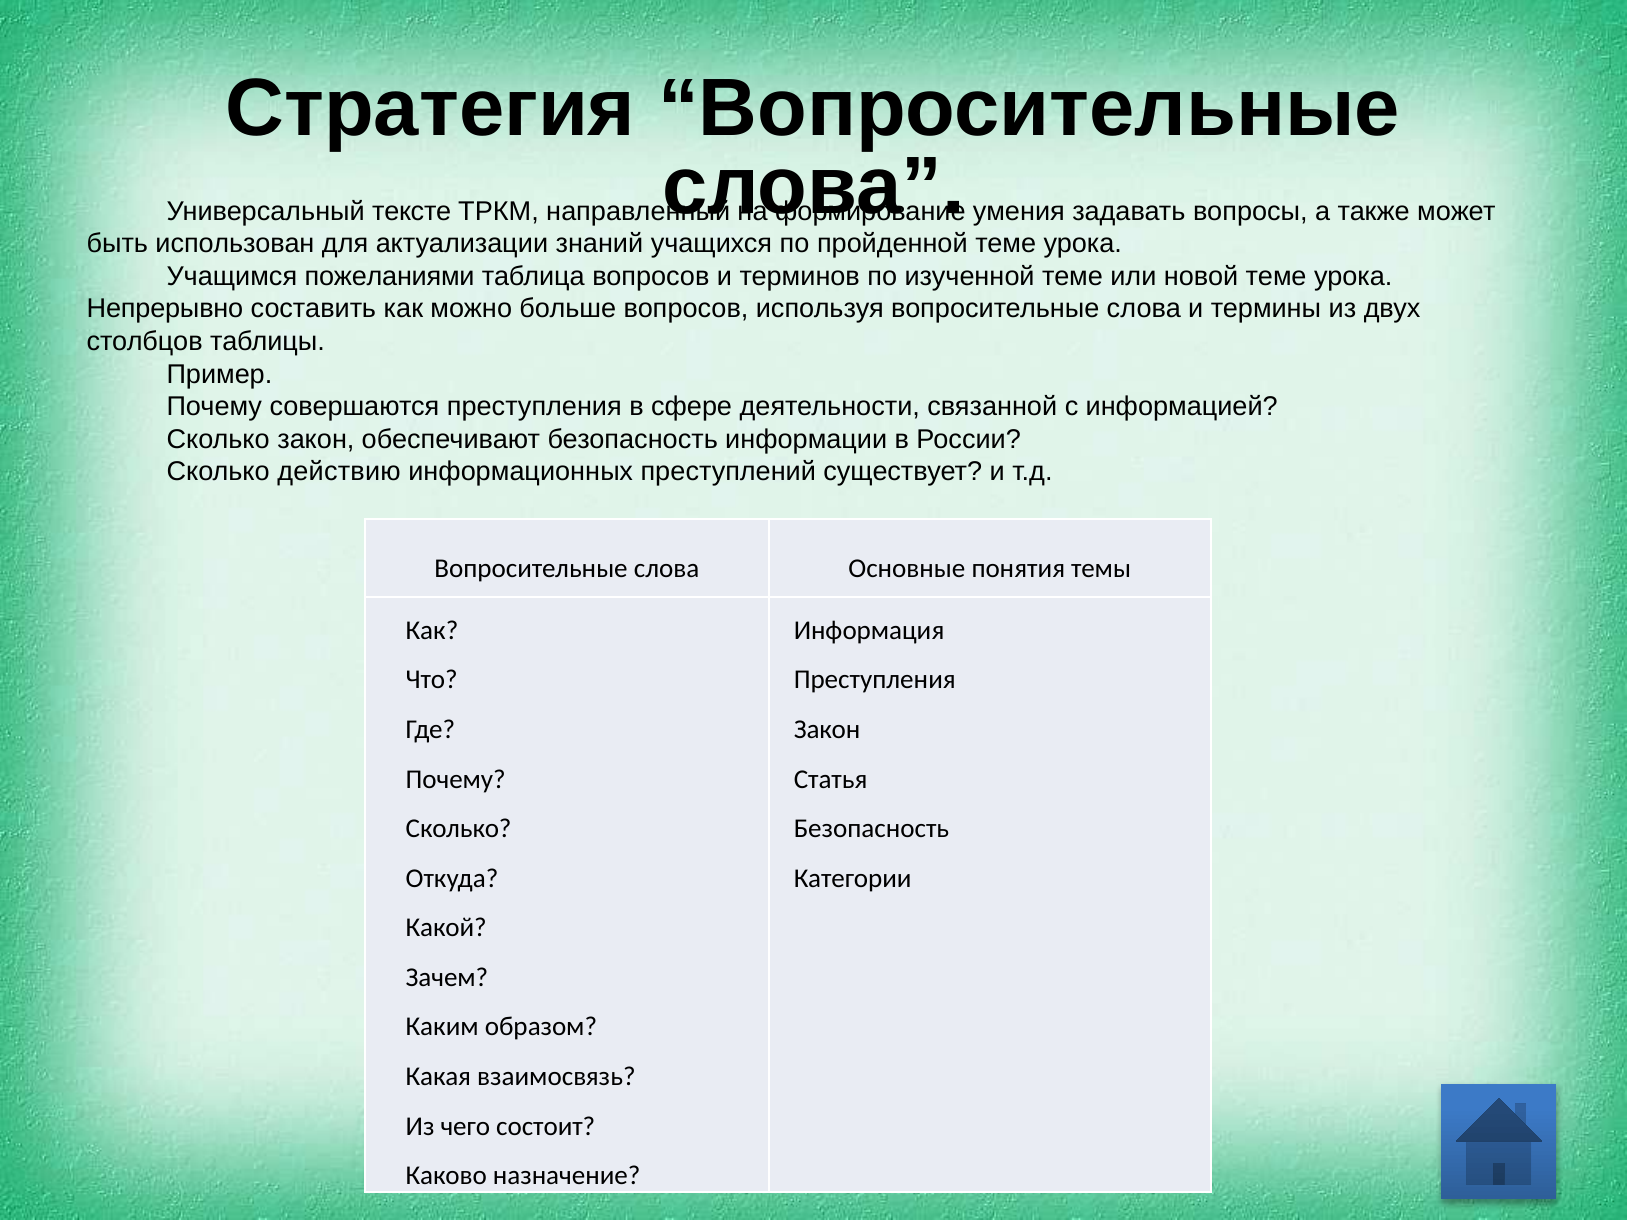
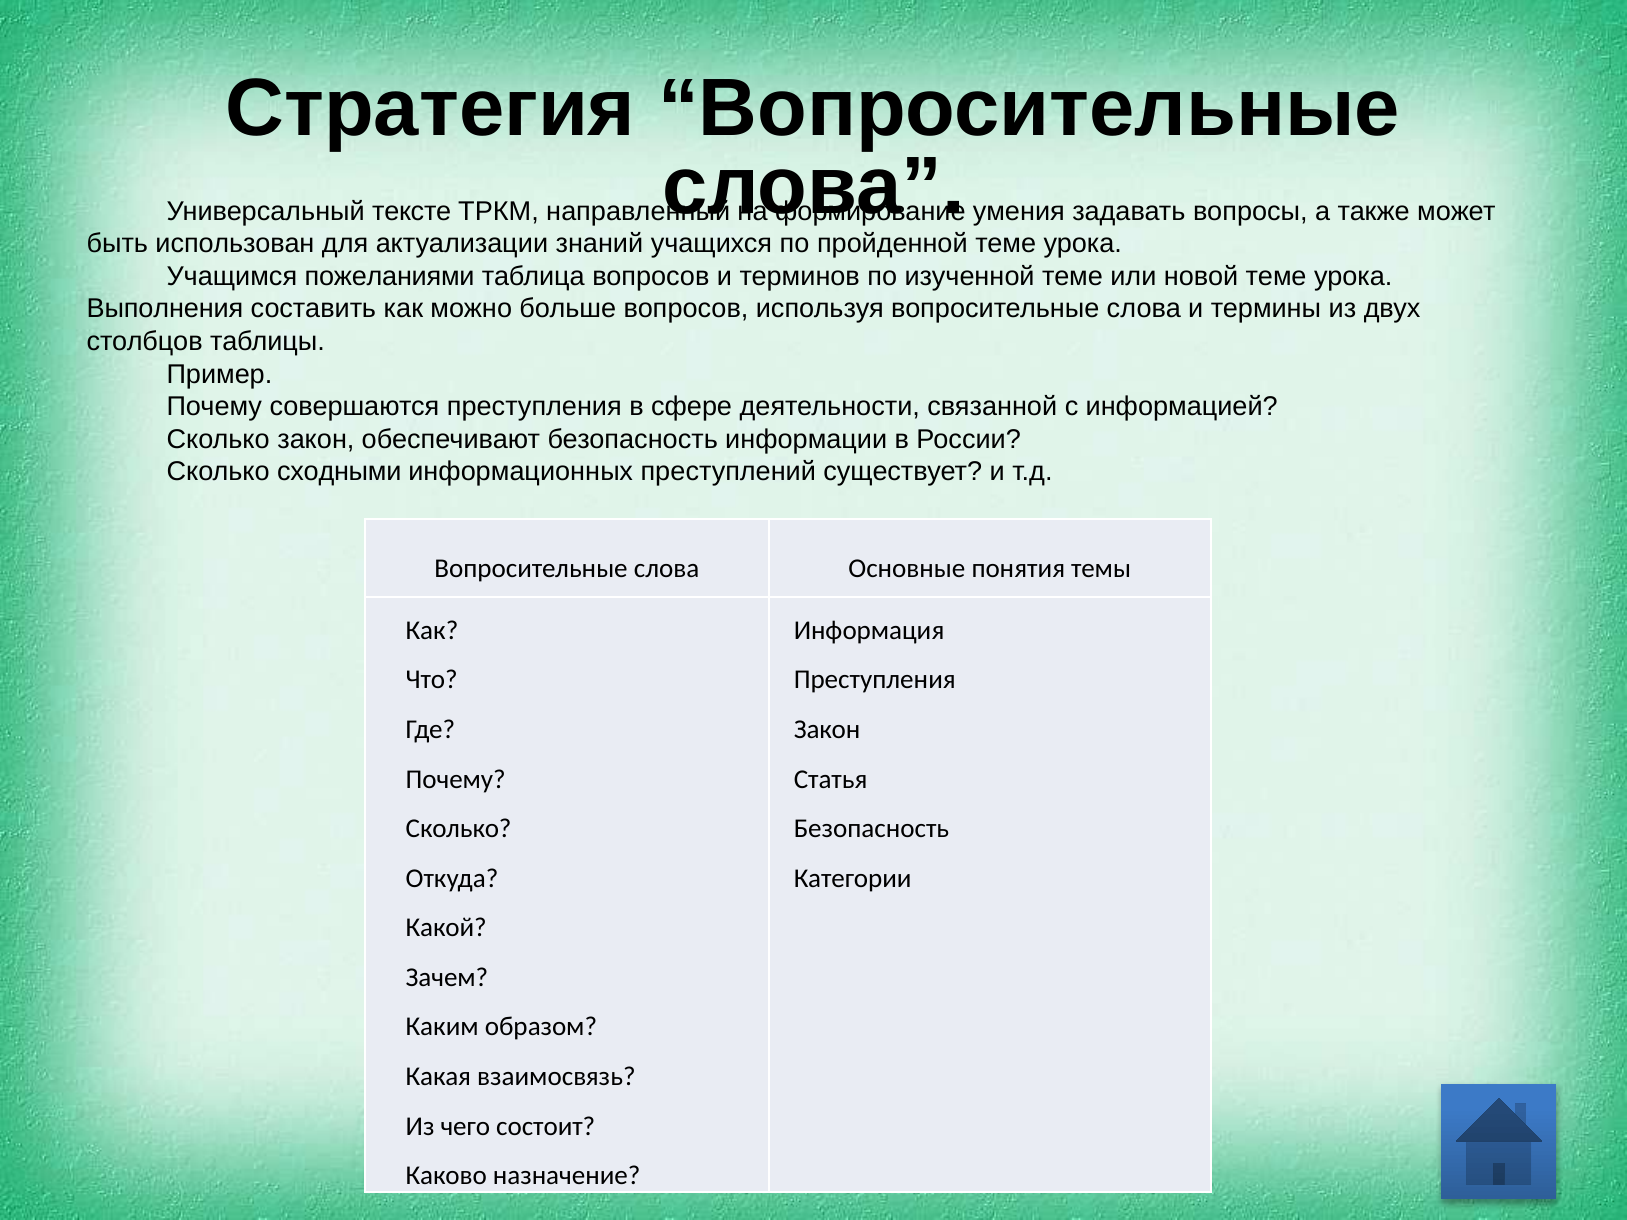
Непрерывно: Непрерывно -> Выполнения (165, 309)
действию: действию -> сходными (339, 472)
